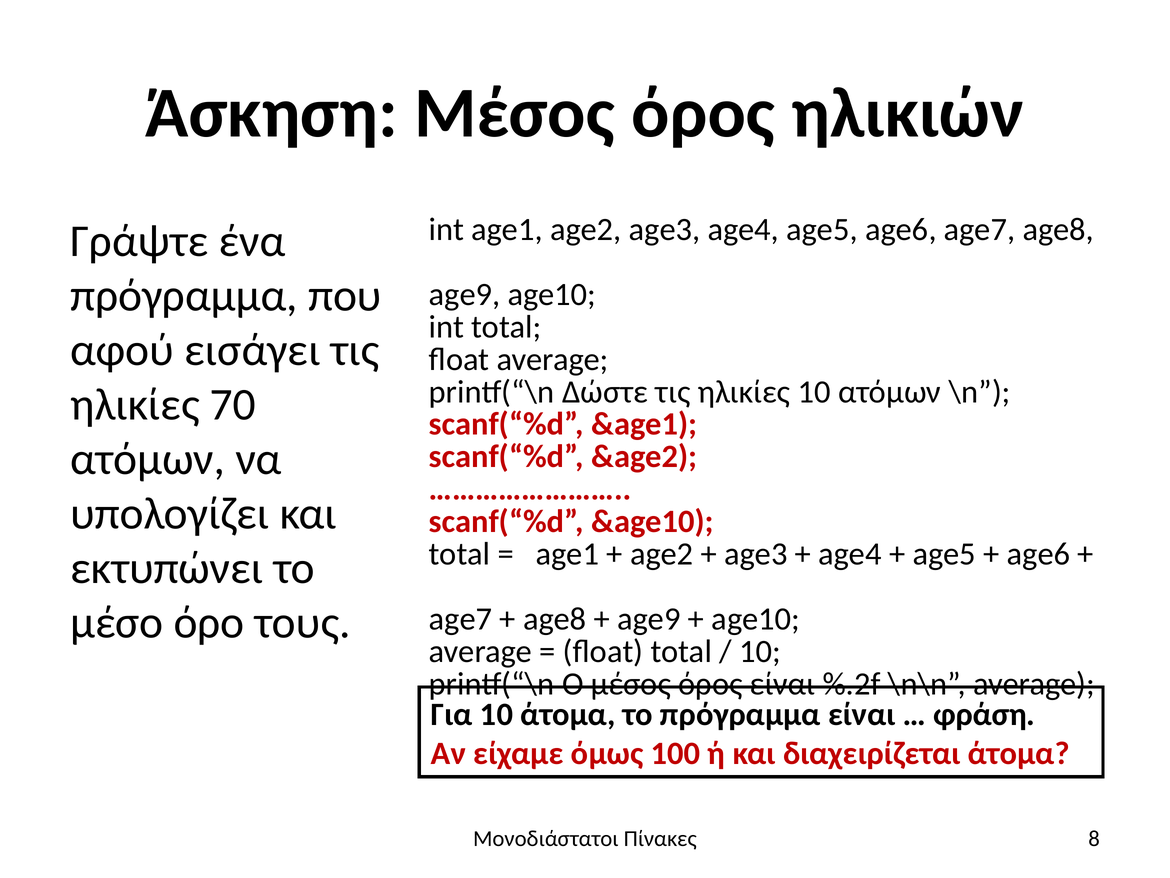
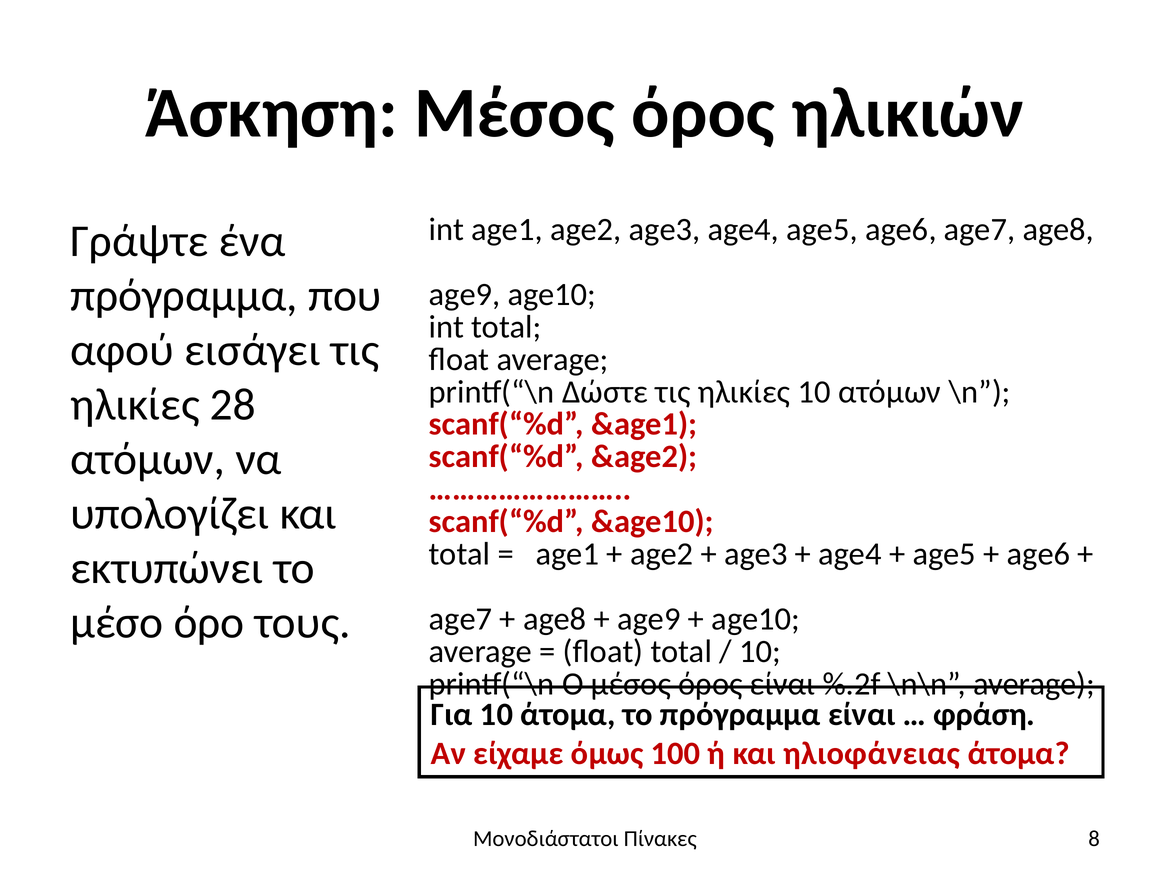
70: 70 -> 28 (233, 404)
διαχειρίζεται: διαχειρίζεται -> ηλιοφάνειας (872, 753)
